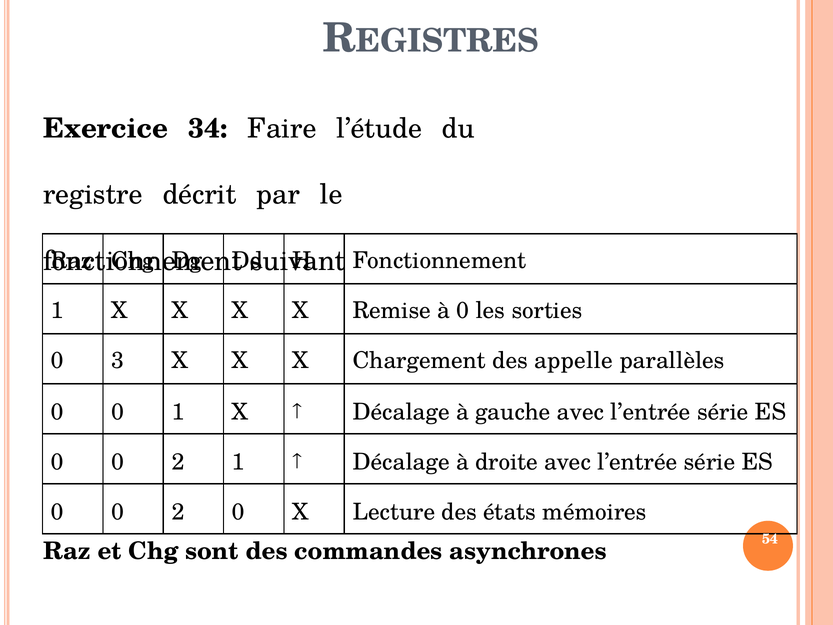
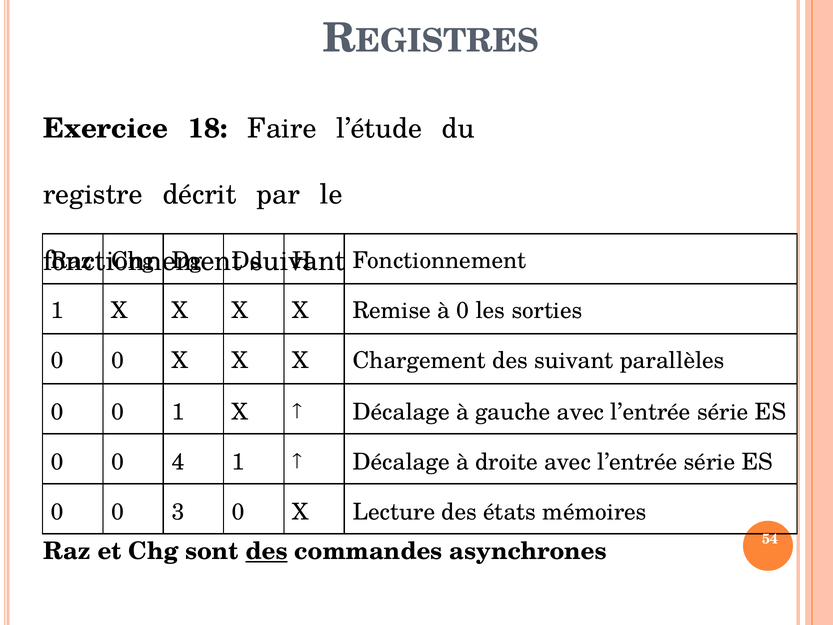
34: 34 -> 18 (208, 128)
3: 3 -> 0 (118, 361)
des appelle: appelle -> suivant (574, 361)
2: 2 -> 4 (178, 462)
2: 2 -> 3 (178, 512)
des underline: none -> present (267, 551)
